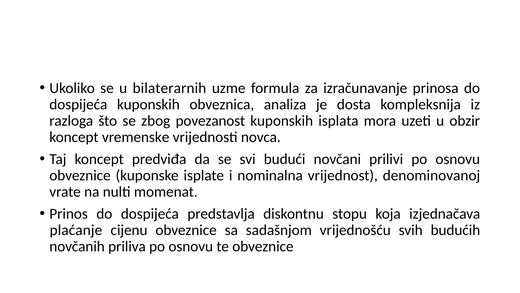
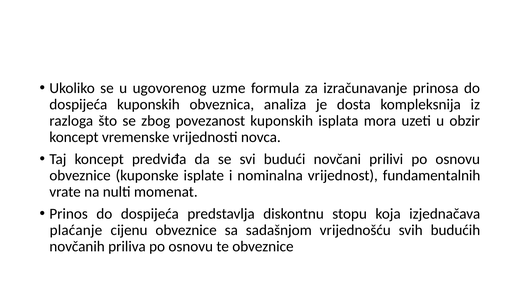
bilaterarnih: bilaterarnih -> ugovorenog (170, 88)
denominovanoj: denominovanoj -> fundamentalnih (432, 175)
